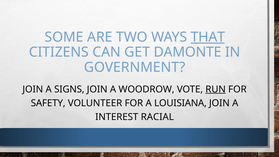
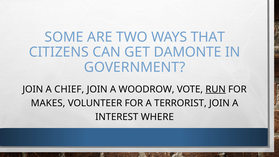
THAT underline: present -> none (208, 37)
SIGNS: SIGNS -> CHIEF (69, 89)
SAFETY: SAFETY -> MAKES (48, 103)
LOUISIANA: LOUISIANA -> TERRORIST (180, 103)
RACIAL: RACIAL -> WHERE (157, 117)
